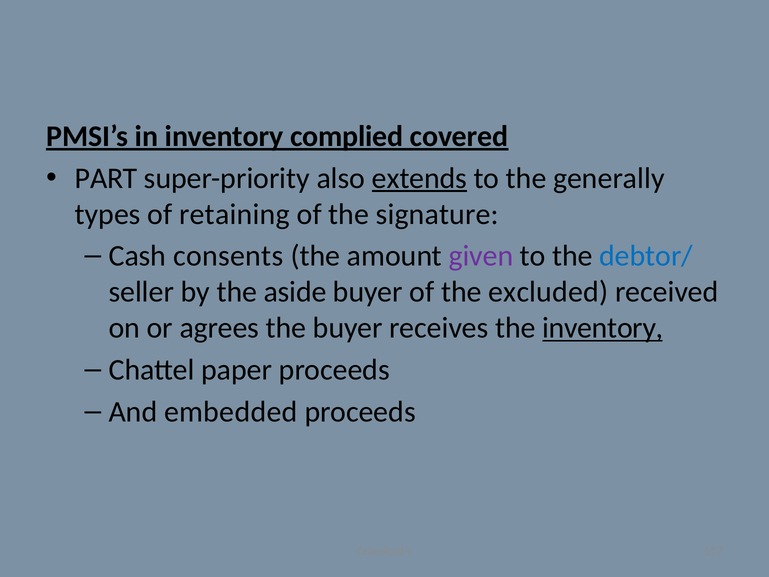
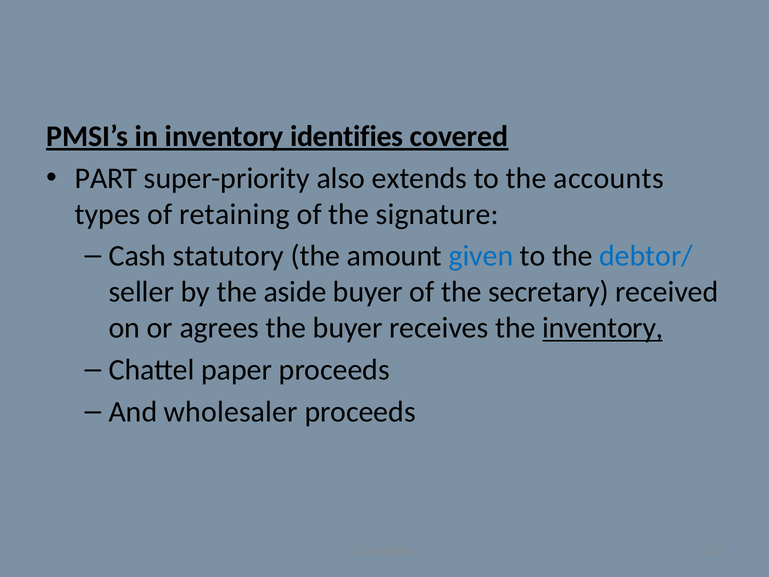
complied: complied -> identifies (347, 136)
extends underline: present -> none (419, 178)
generally: generally -> accounts (609, 178)
consents: consents -> statutory (228, 256)
given colour: purple -> blue (481, 256)
excluded: excluded -> secretary (549, 292)
embedded: embedded -> wholesaler (231, 412)
